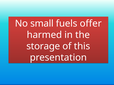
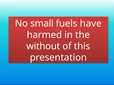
offer: offer -> have (91, 24)
storage: storage -> without (43, 46)
